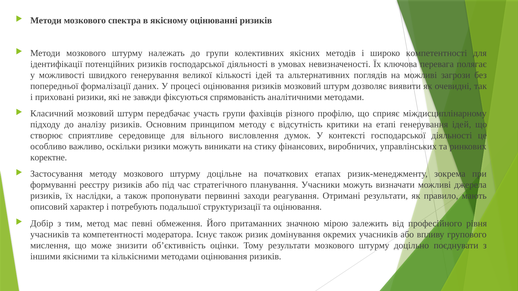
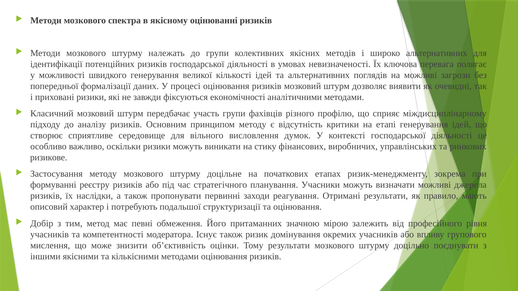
широко компетентності: компетентності -> альтернативних (437, 53)
спрямованість: спрямованість -> економічності (238, 97)
коректне: коректне -> ризикове (49, 158)
